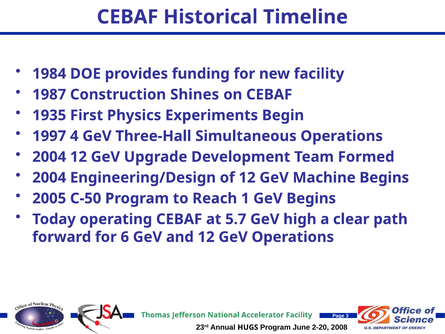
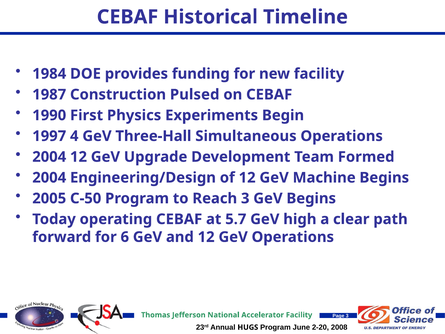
Shines: Shines -> Pulsed (195, 94)
1935: 1935 -> 1990 (49, 115)
Reach 1: 1 -> 3 (245, 198)
